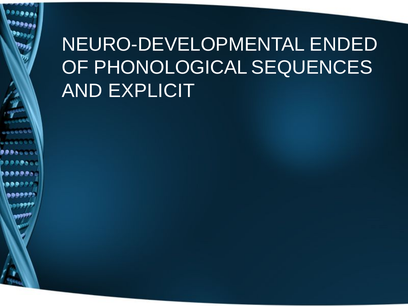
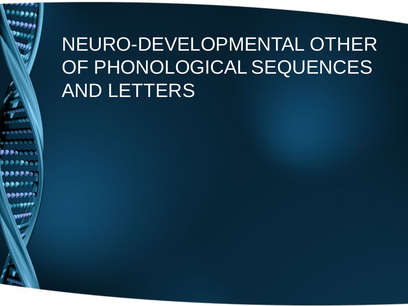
ENDED: ENDED -> OTHER (344, 45)
EXPLICIT: EXPLICIT -> LETTERS (151, 91)
